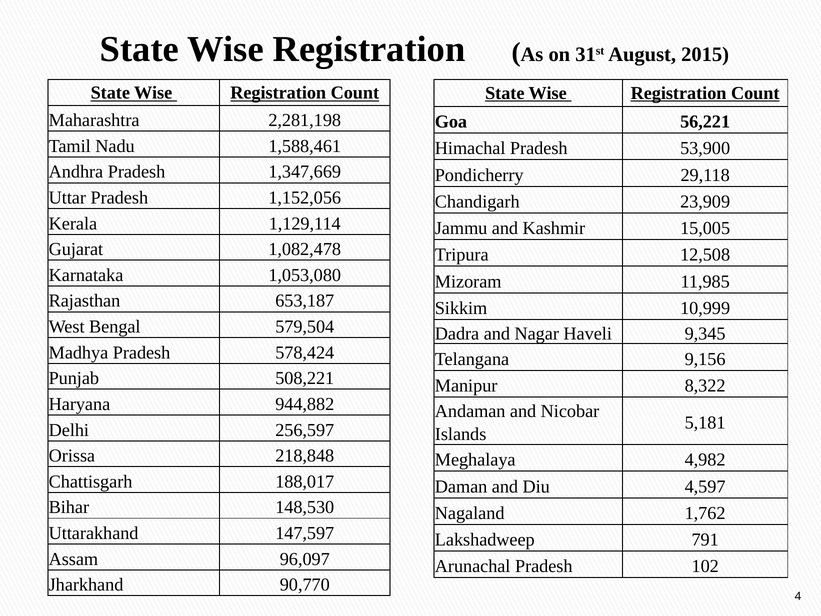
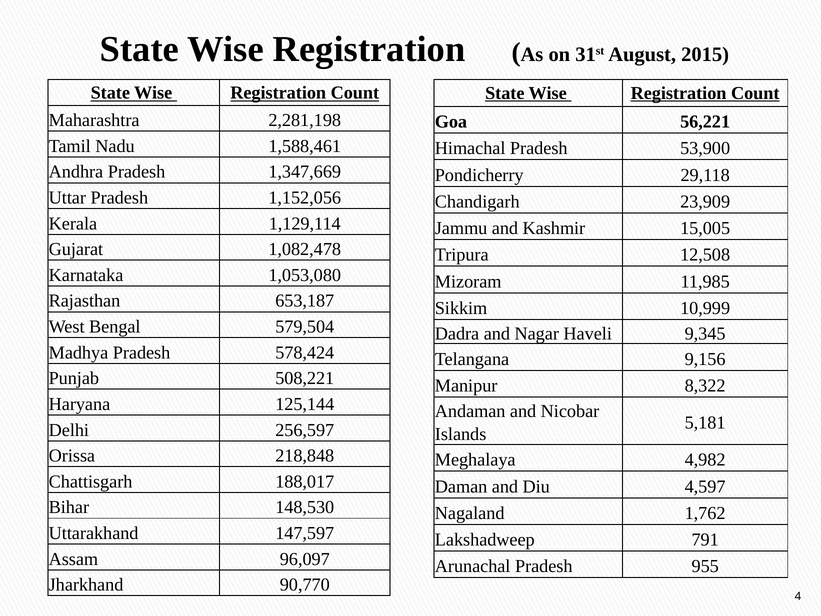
944,882: 944,882 -> 125,144 (305, 404)
102: 102 -> 955 (705, 566)
